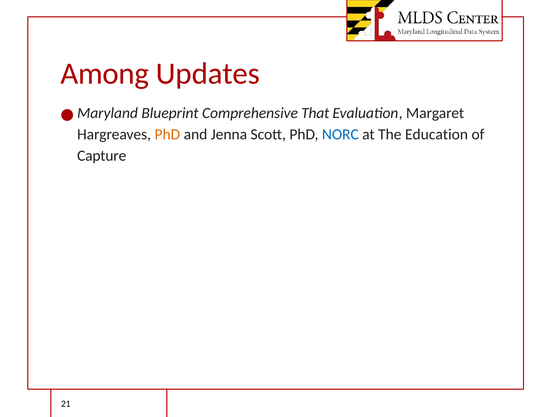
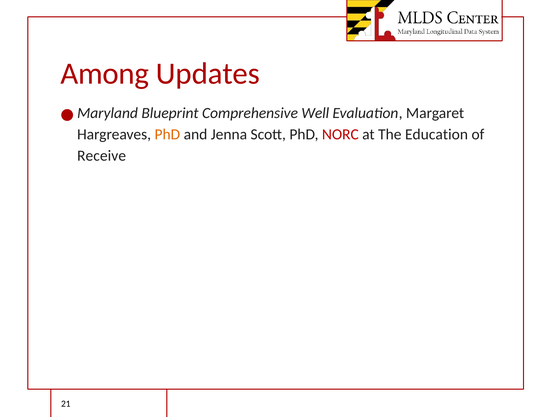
That: That -> Well (315, 113)
NORC colour: blue -> red (340, 135)
Capture: Capture -> Receive (102, 156)
